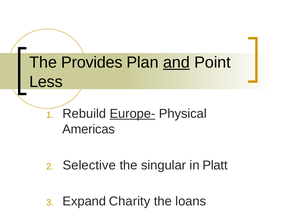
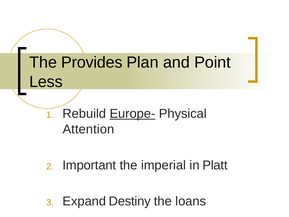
and underline: present -> none (176, 62)
Americas: Americas -> Attention (88, 129)
Selective: Selective -> Important (89, 165)
singular: singular -> imperial (164, 165)
Charity: Charity -> Destiny (130, 201)
